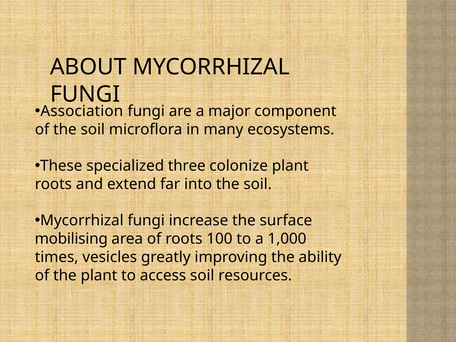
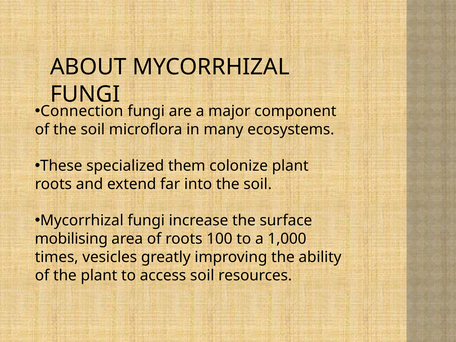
Association: Association -> Connection (82, 111)
three: three -> them (187, 166)
